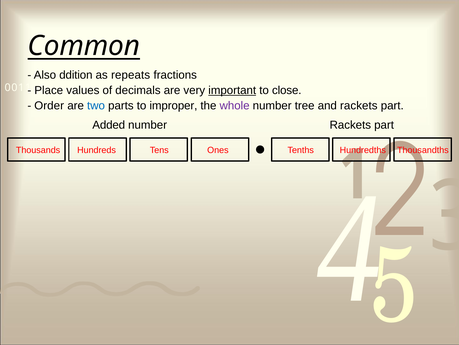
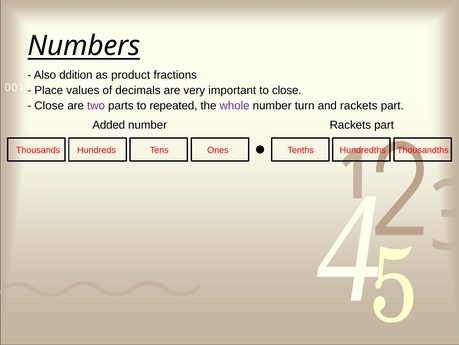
Common: Common -> Numbers (84, 46)
repeats: repeats -> product (131, 75)
important underline: present -> none (232, 90)
Order: Order -> Close (49, 106)
two colour: blue -> purple (96, 106)
improper: improper -> repeated (173, 106)
tree: tree -> turn (305, 106)
